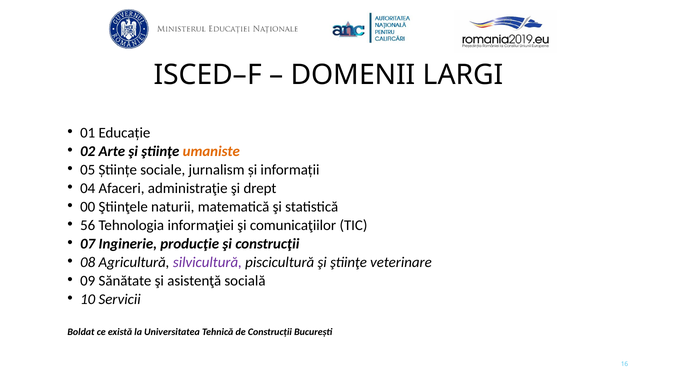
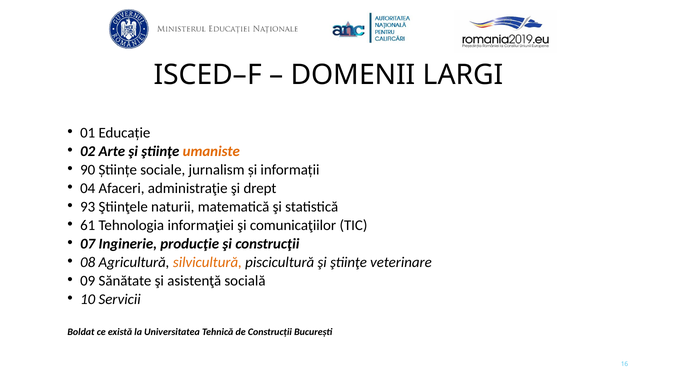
05: 05 -> 90 (88, 170)
00: 00 -> 93 (88, 207)
56: 56 -> 61 (88, 226)
silvicultură colour: purple -> orange (207, 263)
